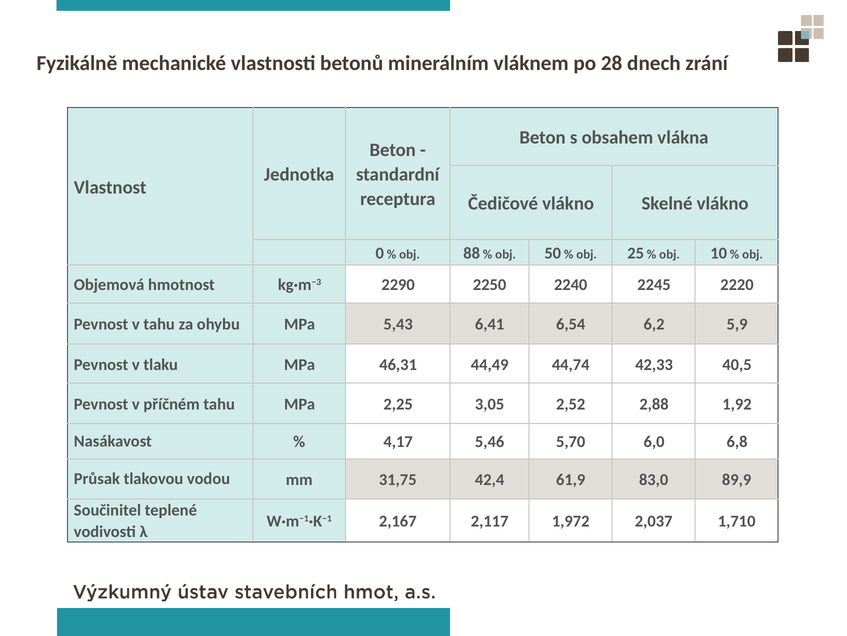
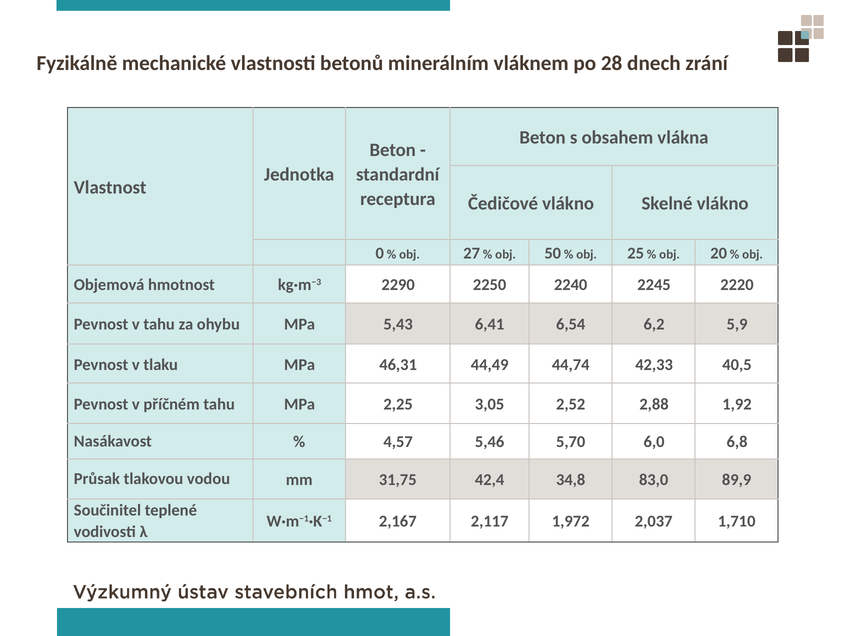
88: 88 -> 27 (472, 253)
10: 10 -> 20 (719, 253)
4,17: 4,17 -> 4,57 (398, 441)
61,9: 61,9 -> 34,8 (571, 479)
